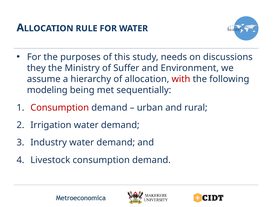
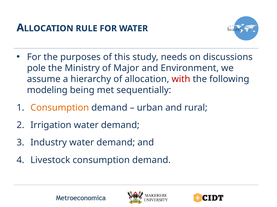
they: they -> pole (36, 68)
Suffer: Suffer -> Major (126, 68)
Consumption colour: red -> orange (60, 108)
